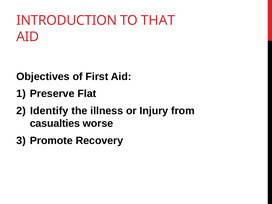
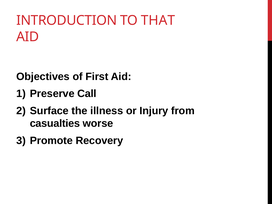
Flat: Flat -> Call (87, 94)
Identify: Identify -> Surface (49, 111)
